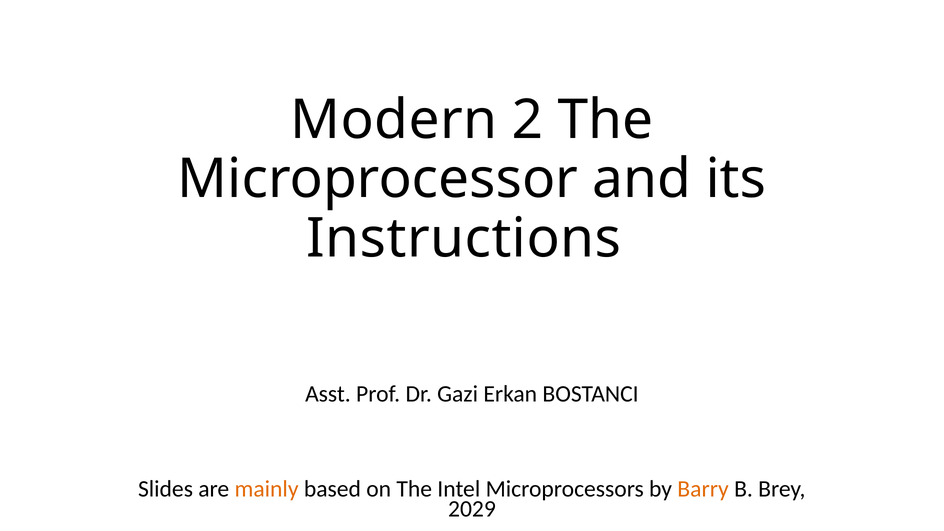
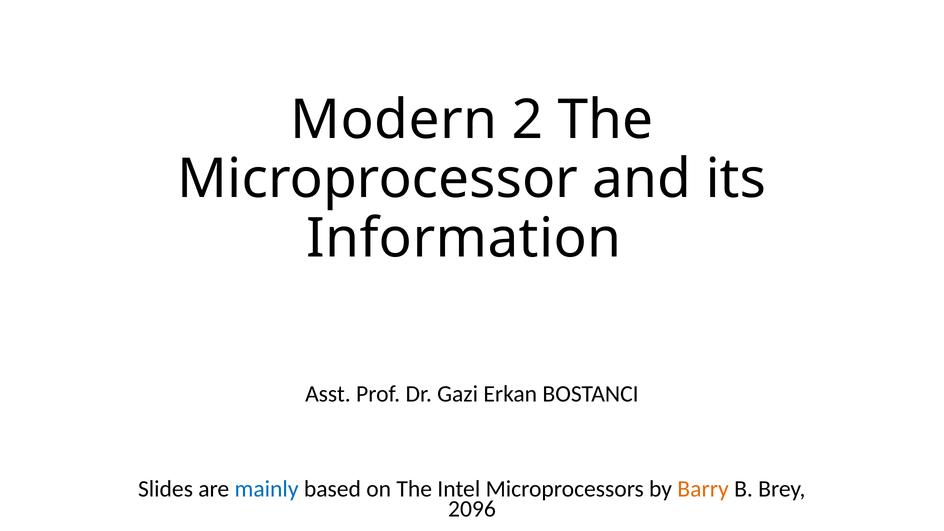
Instructions: Instructions -> Information (464, 239)
mainly colour: orange -> blue (267, 489)
2029: 2029 -> 2096 (472, 509)
